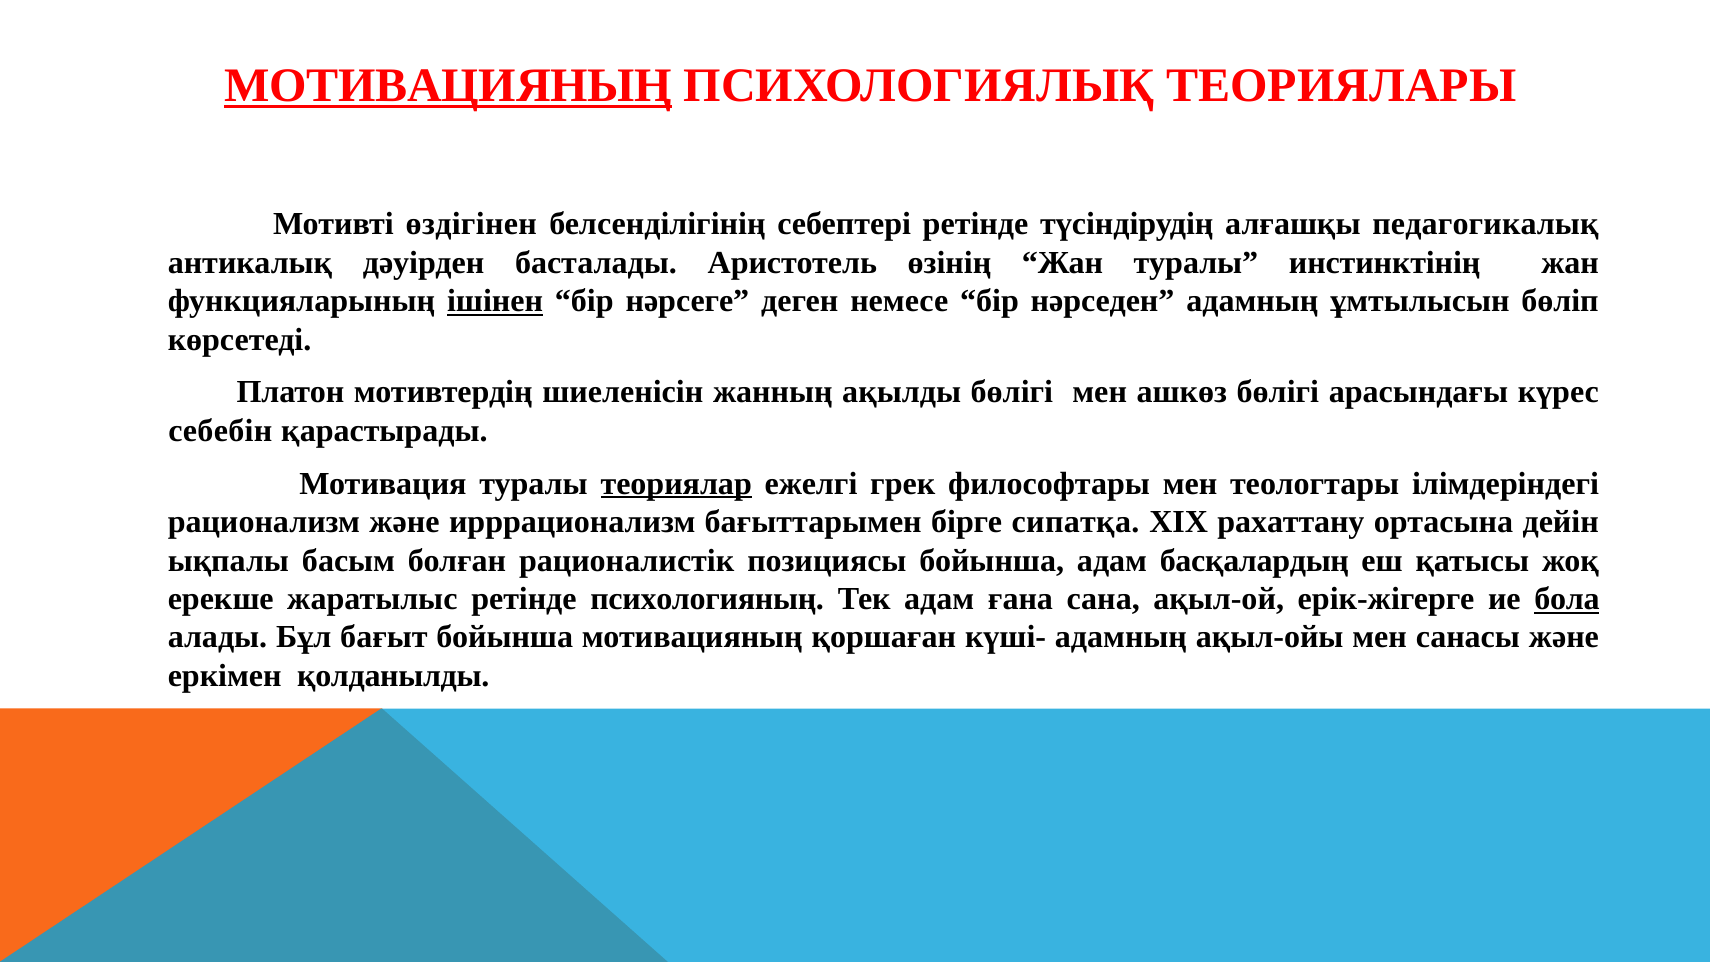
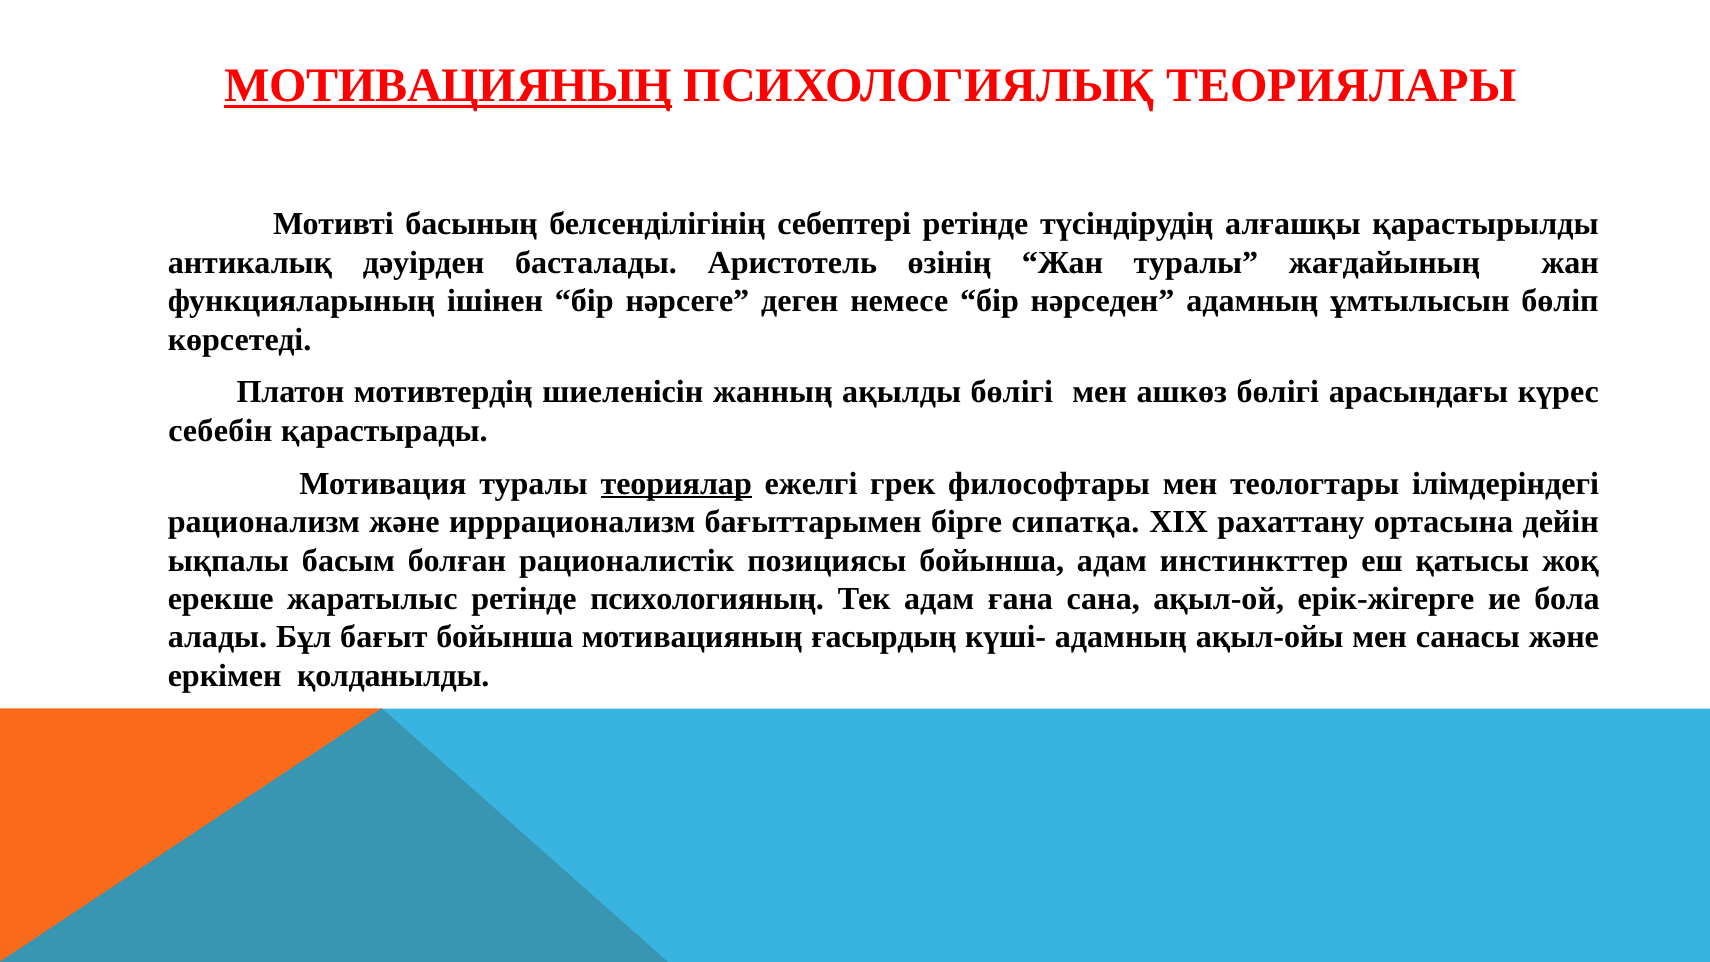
өздігінен: өздігінен -> басының (472, 224)
педагогикалық: педагогикалық -> қарастырылды (1485, 224)
инстинктiнiң: инстинктiнiң -> жағдайының (1385, 263)
iшiнен underline: present -> none (495, 301)
басқалардың: басқалардың -> инстинкттер (1254, 560)
бола underline: present -> none (1567, 599)
қоршаған: қоршаған -> ғасырдың (884, 637)
